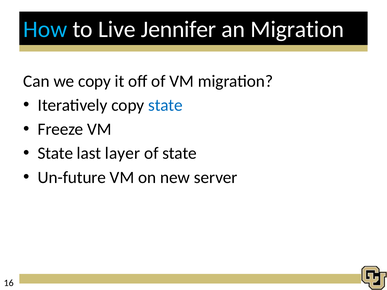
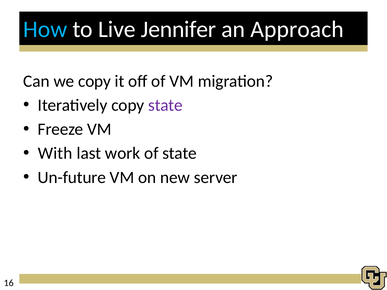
an Migration: Migration -> Approach (297, 29)
state colour: blue -> purple (165, 105)
State: State -> With (55, 153)
layer: layer -> work (123, 153)
